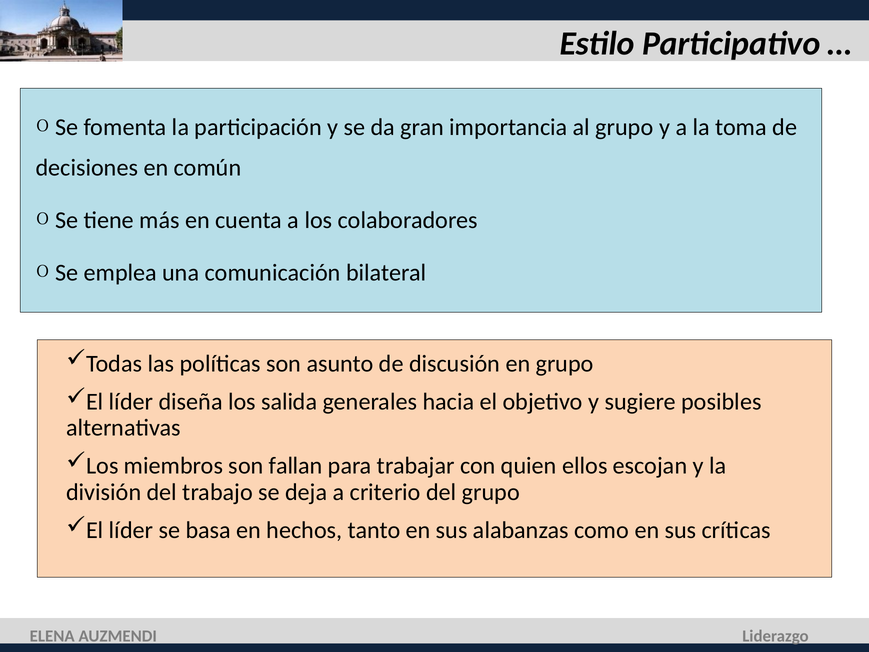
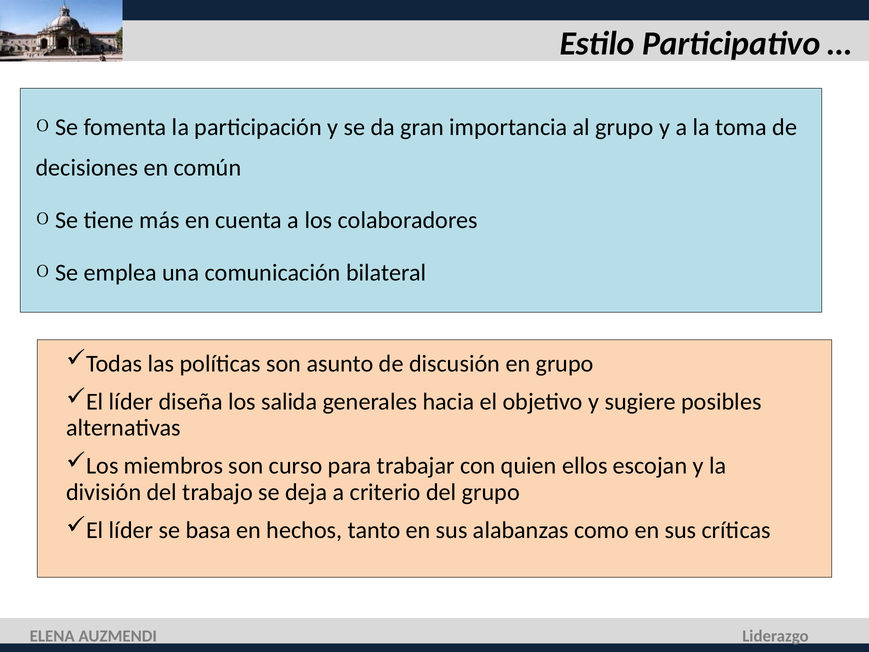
fallan: fallan -> curso (296, 466)
